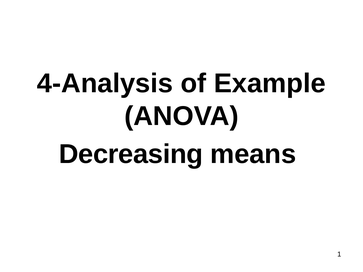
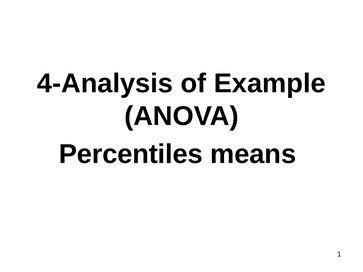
Decreasing: Decreasing -> Percentiles (131, 154)
